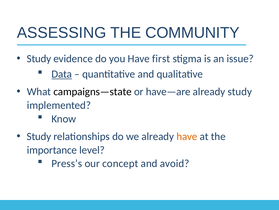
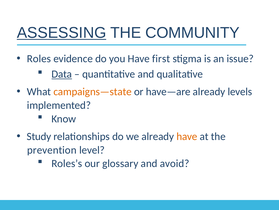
ASSESSING underline: none -> present (62, 33)
Study: Study -> Roles (39, 59)
campaigns—state colour: black -> orange (93, 91)
already study: study -> levels (240, 91)
importance: importance -> prevention (52, 150)
Press’s: Press’s -> Roles’s (67, 163)
concept: concept -> glossary (120, 163)
